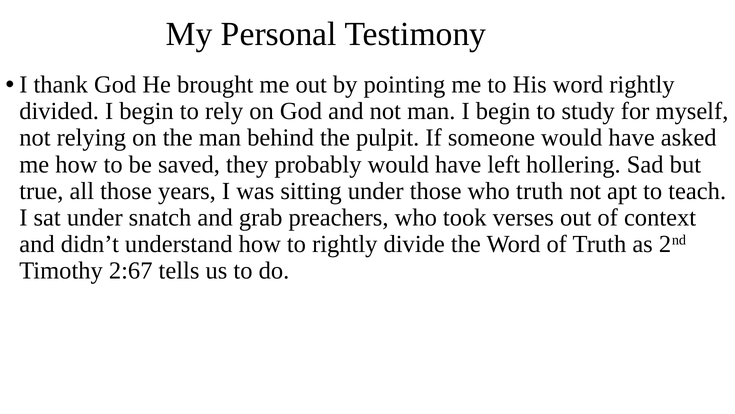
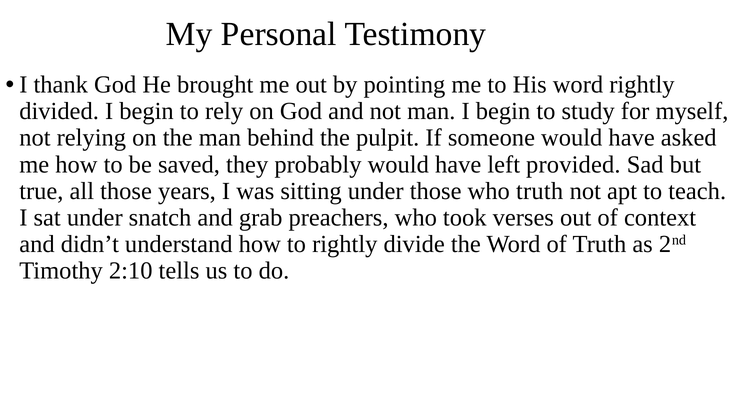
hollering: hollering -> provided (573, 164)
2:67: 2:67 -> 2:10 (131, 270)
